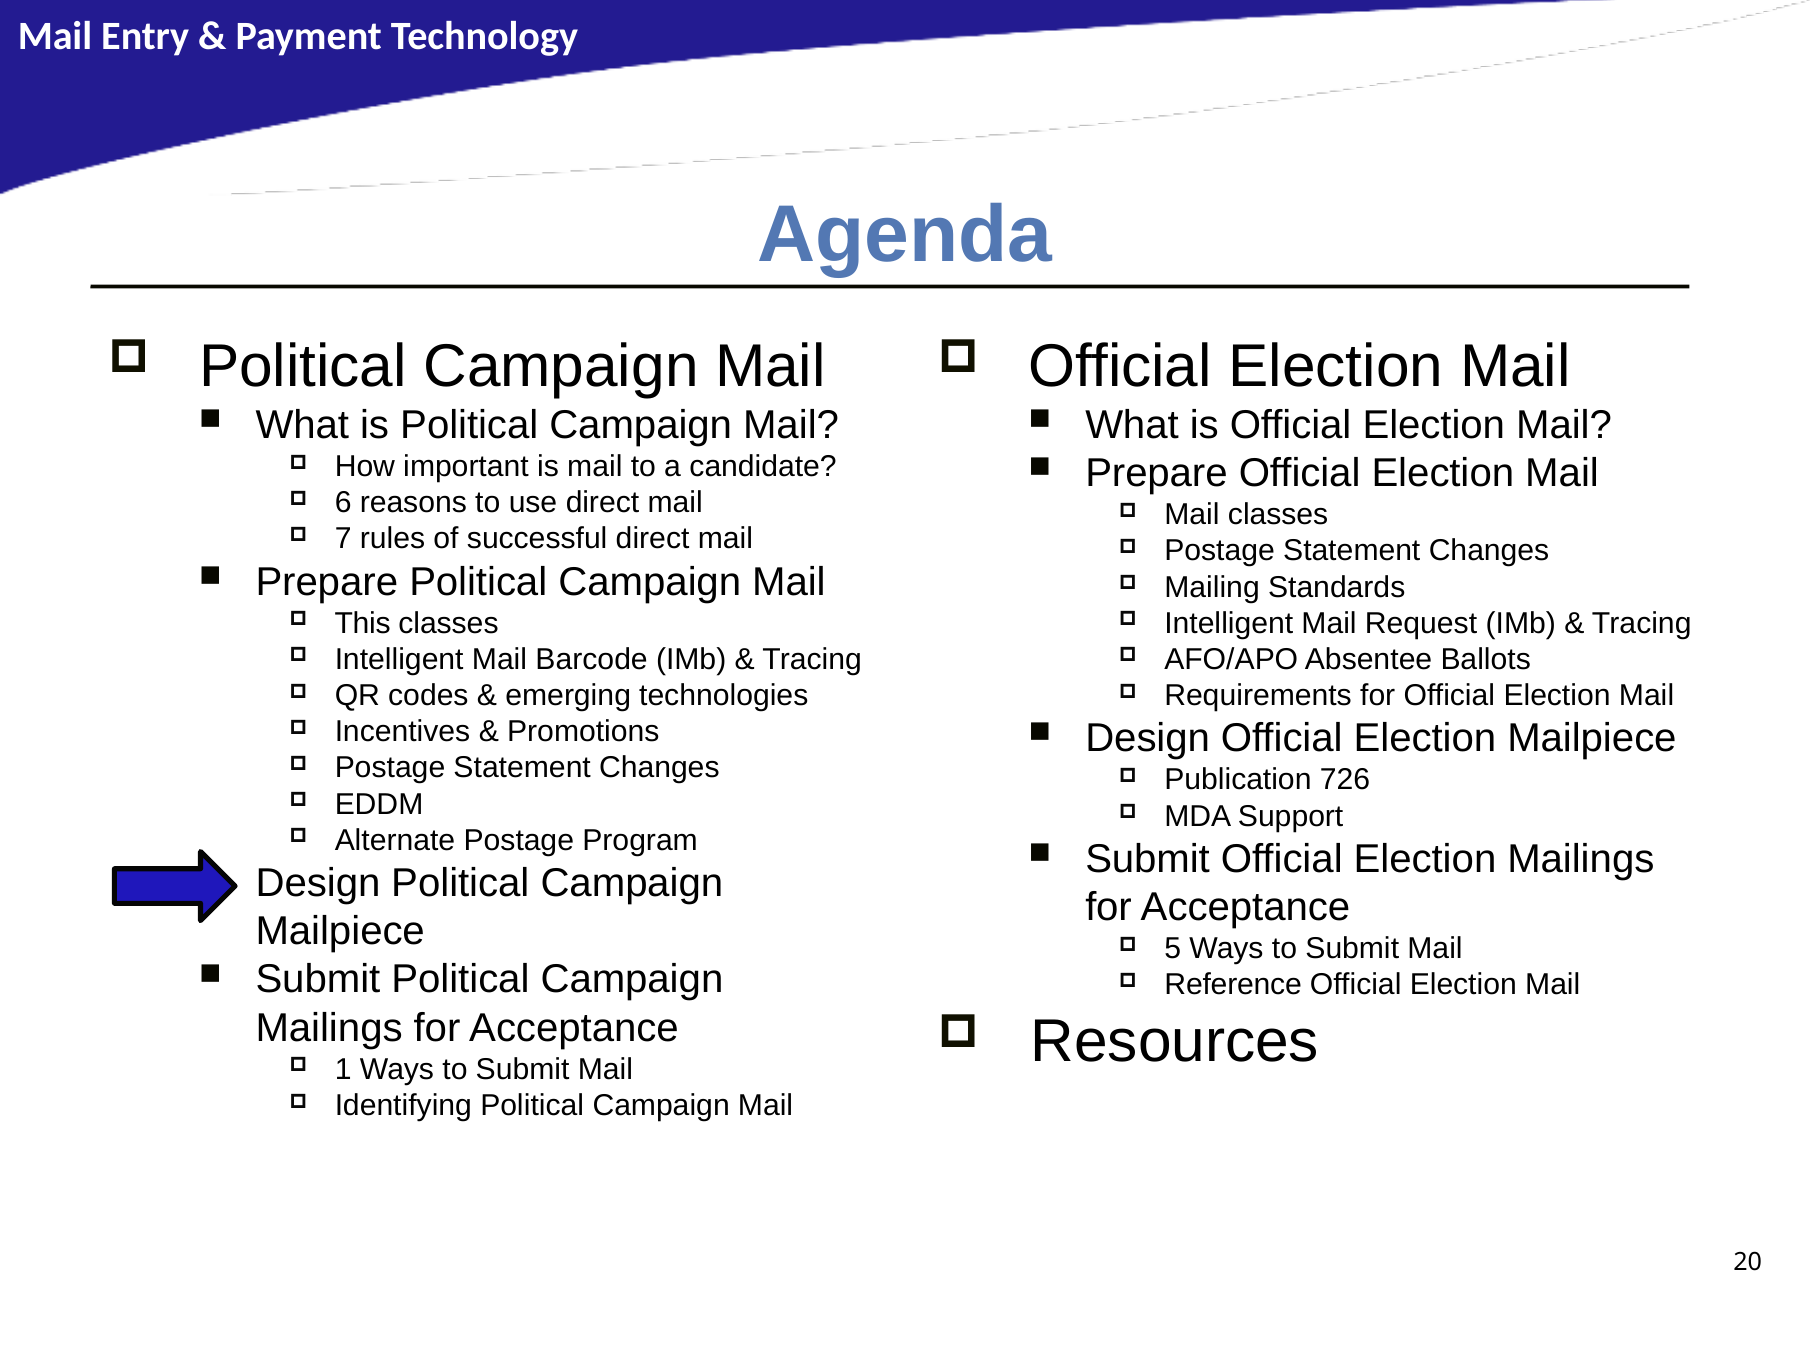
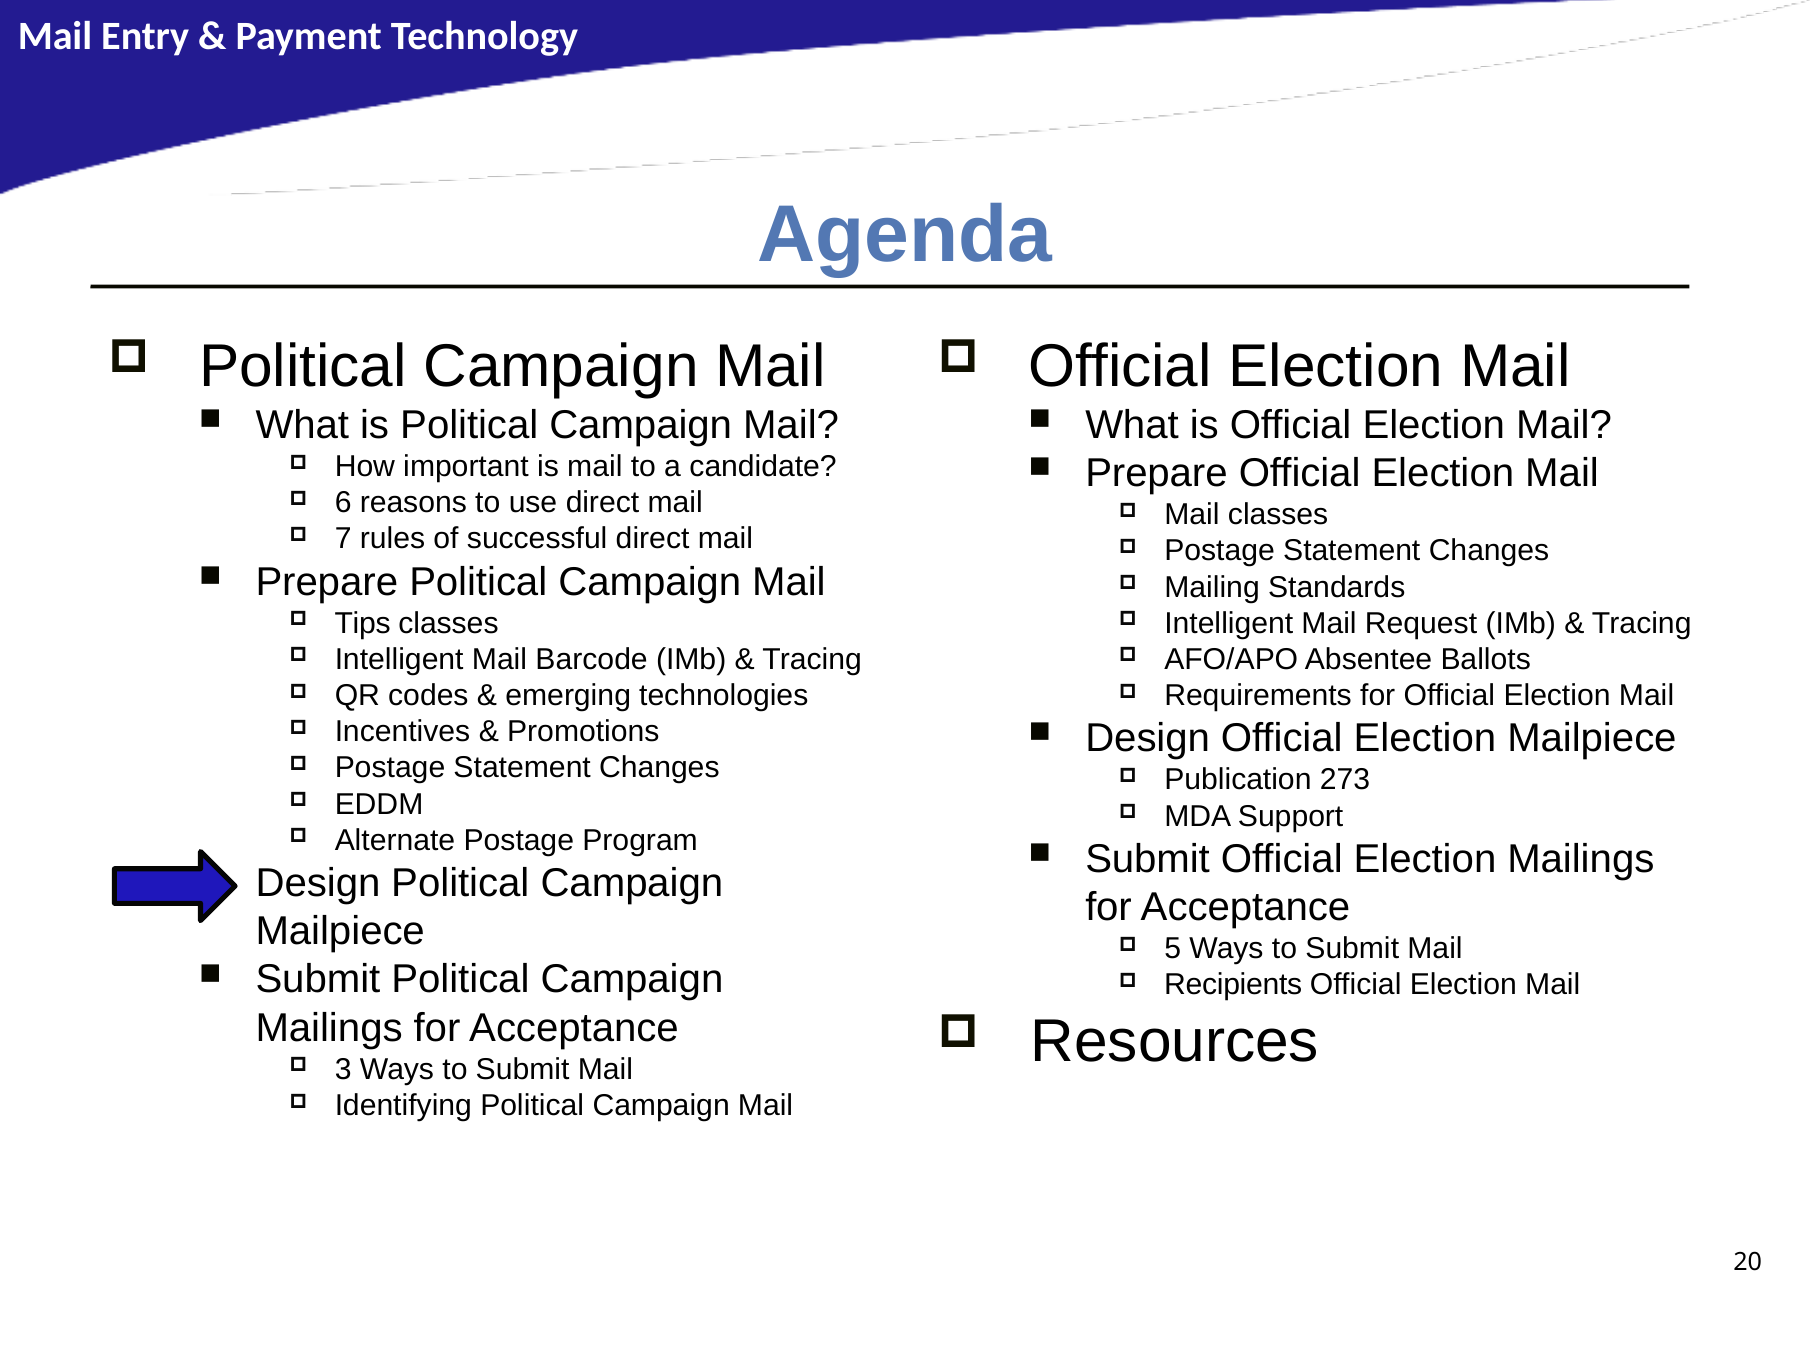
This: This -> Tips (363, 623)
726: 726 -> 273 (1345, 780)
Reference: Reference -> Recipients (1233, 985)
1: 1 -> 3 (343, 1070)
